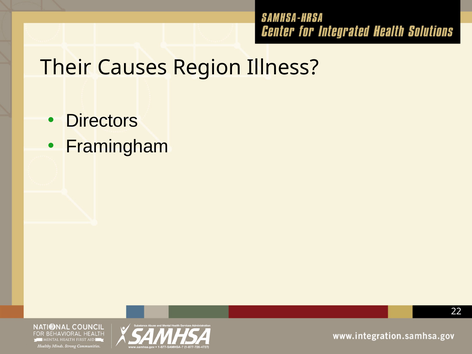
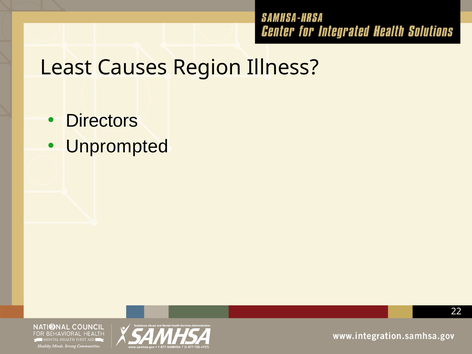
Their: Their -> Least (66, 68)
Framingham: Framingham -> Unprompted (117, 147)
